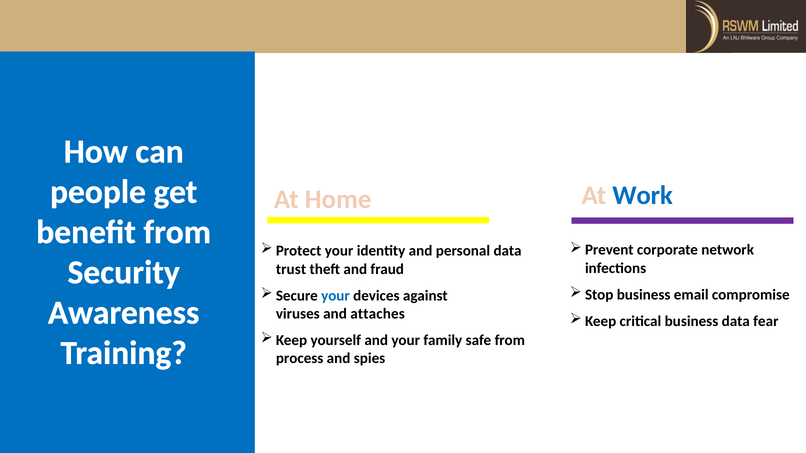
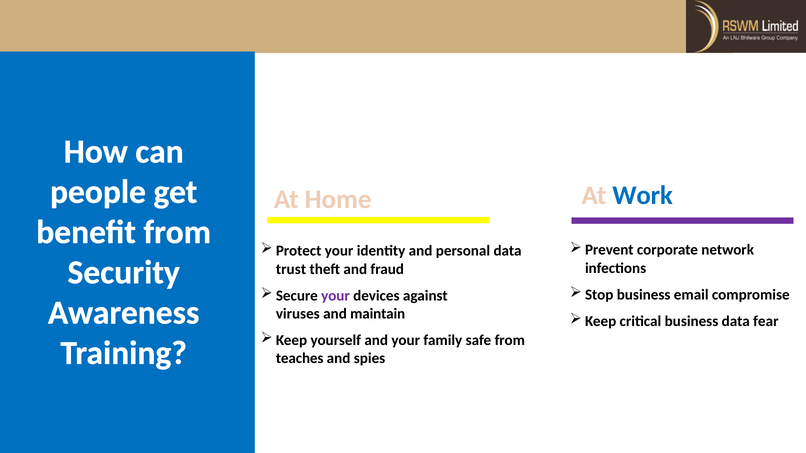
your colour: blue -> purple (335, 296)
attaches: attaches -> maintain (378, 314)
process: process -> teaches (300, 359)
